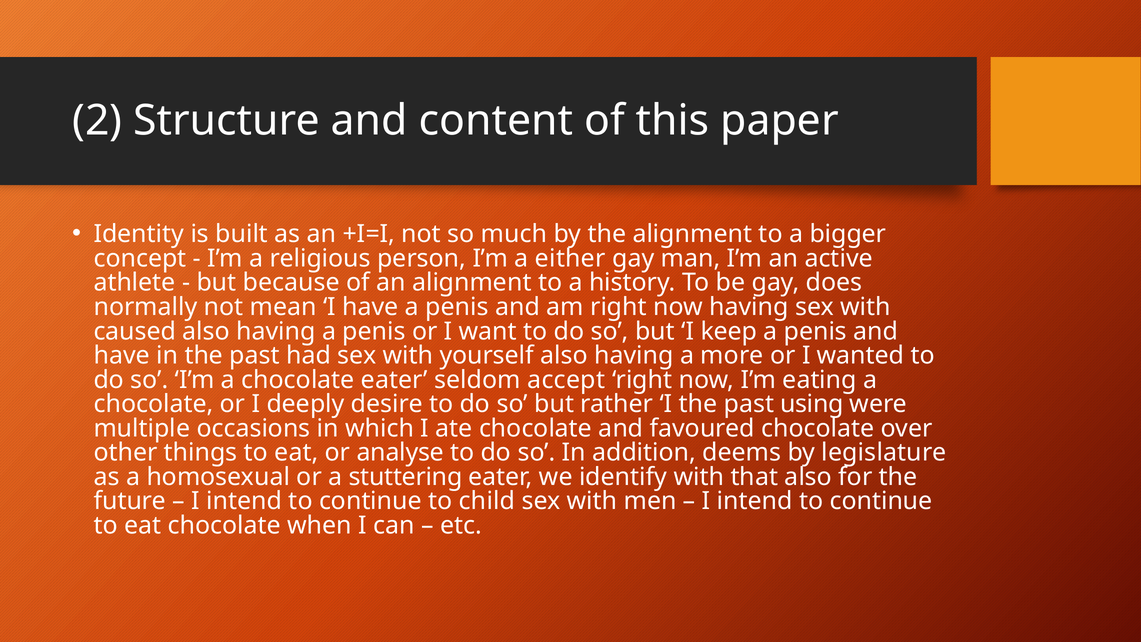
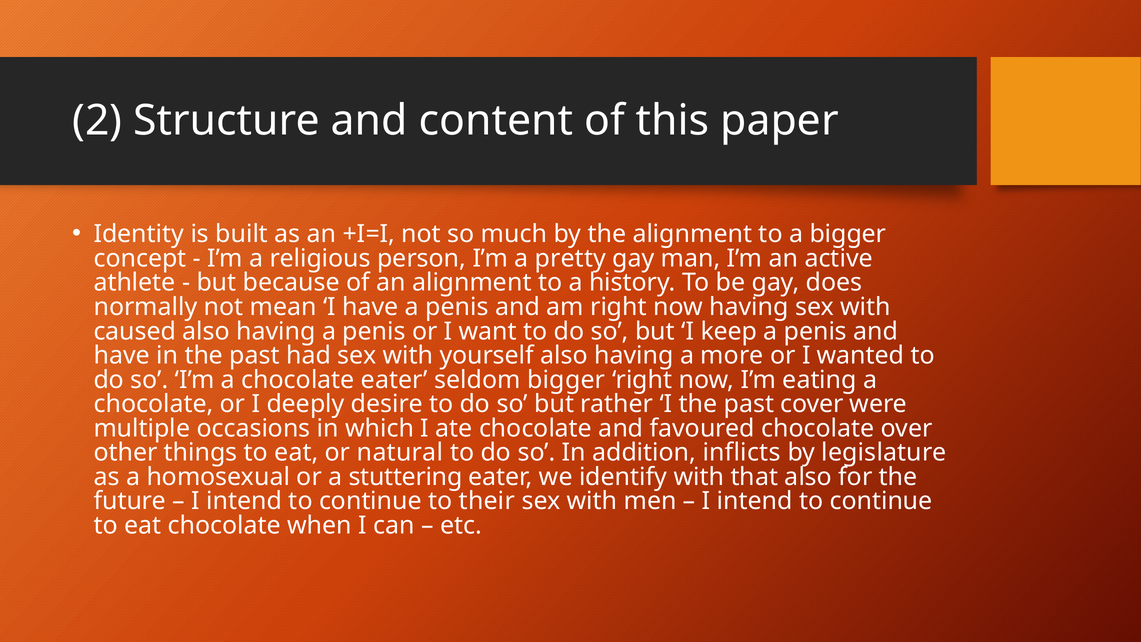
either: either -> pretty (570, 258)
seldom accept: accept -> bigger (566, 380)
using: using -> cover (812, 404)
analyse: analyse -> natural (400, 452)
deems: deems -> inflicts (742, 452)
child: child -> their (487, 501)
